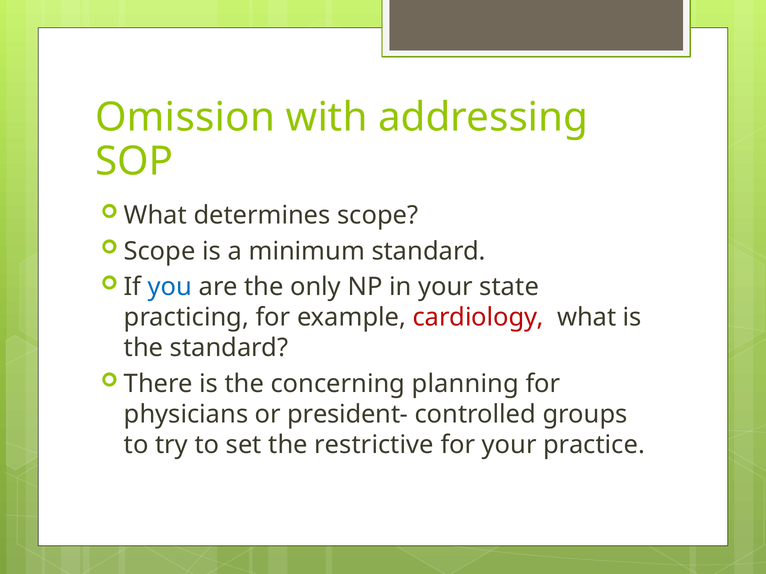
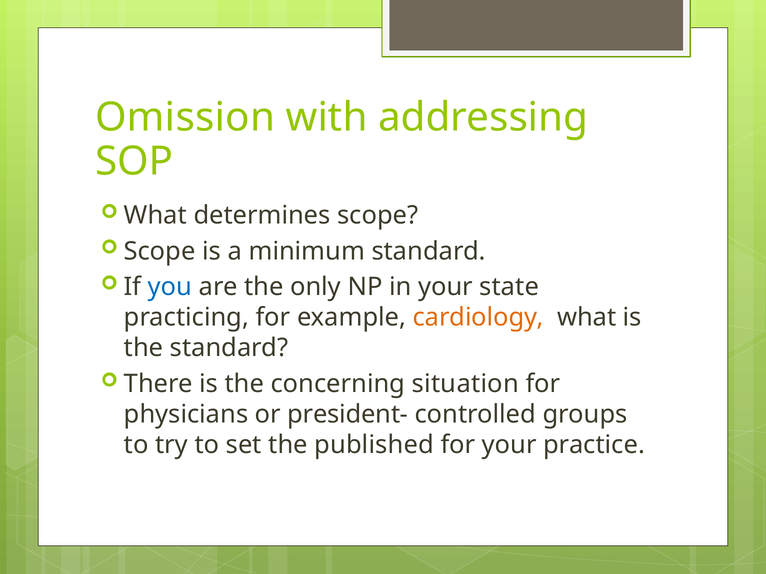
cardiology colour: red -> orange (478, 318)
planning: planning -> situation (465, 384)
restrictive: restrictive -> published (374, 445)
